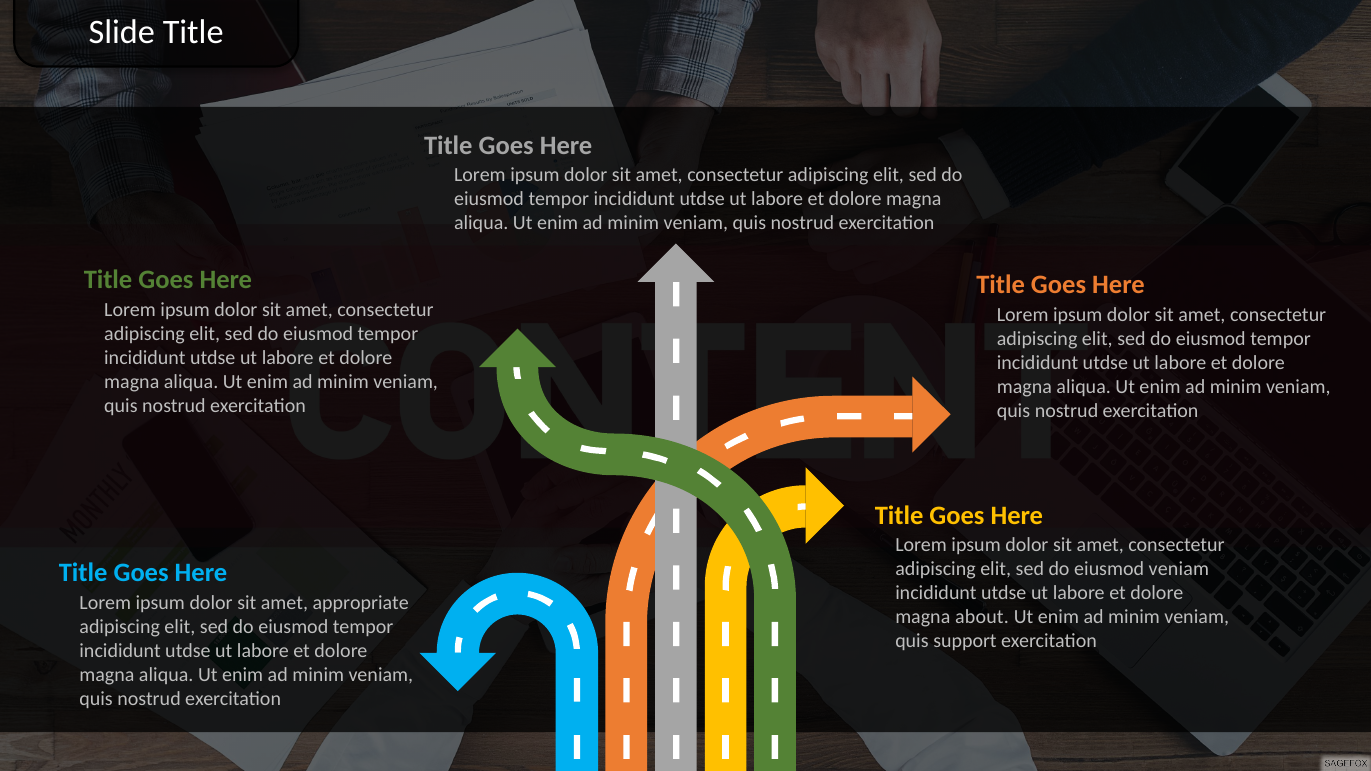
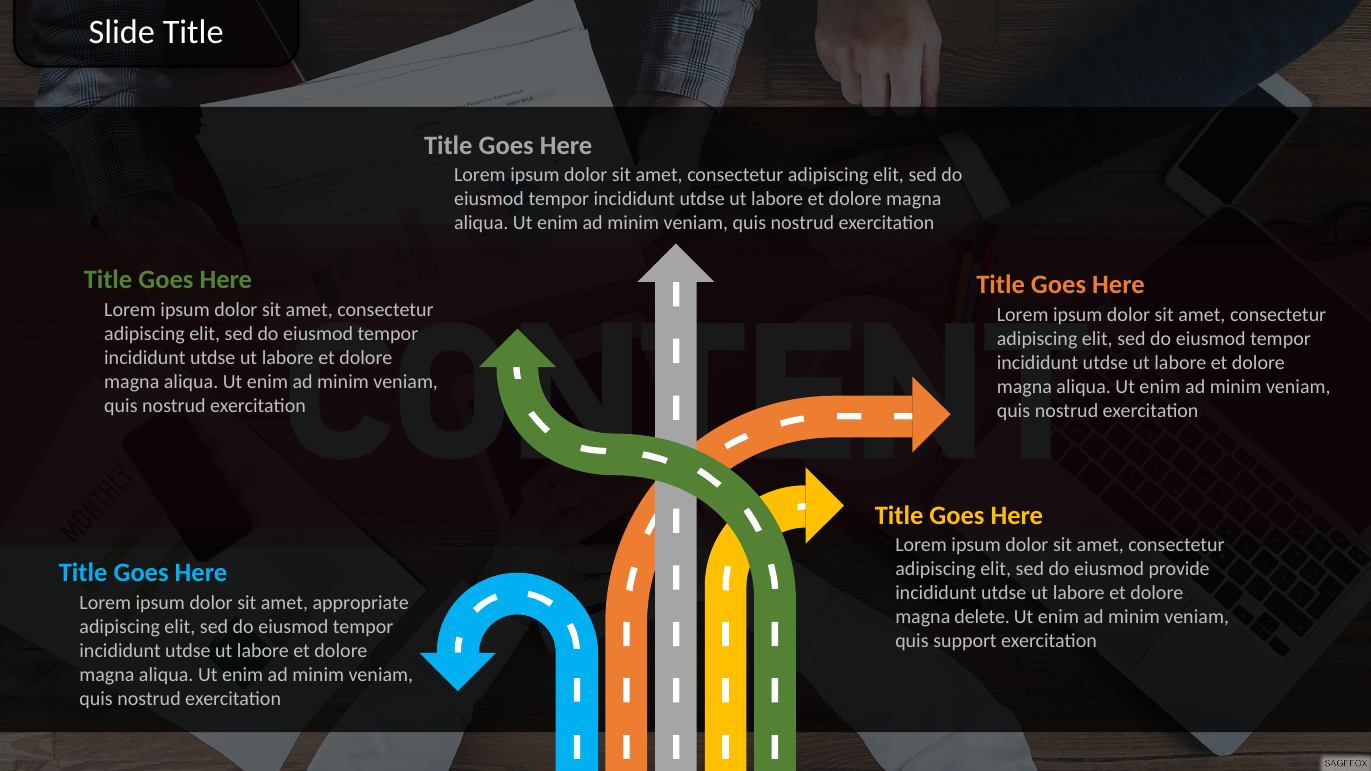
eiusmod veniam: veniam -> provide (1179, 569)
about: about -> delete (982, 617)
